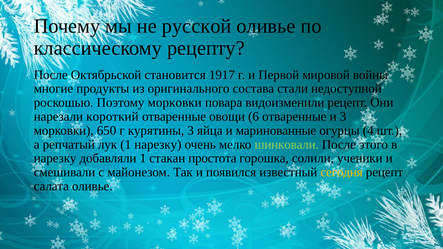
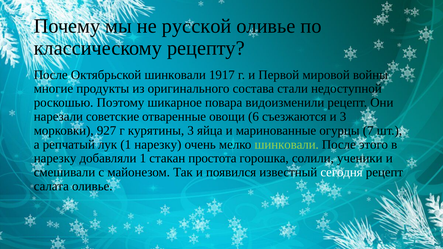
Октябрьской становится: становится -> шинковали (175, 75)
Поэтому морковки: морковки -> шикарное (175, 103)
короткий: короткий -> советские (113, 117)
6 отваренные: отваренные -> съезжаются (294, 117)
650: 650 -> 927 (107, 131)
4: 4 -> 7 (368, 131)
сегодня colour: yellow -> white (342, 172)
